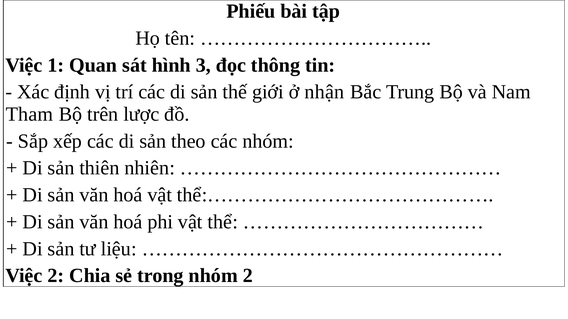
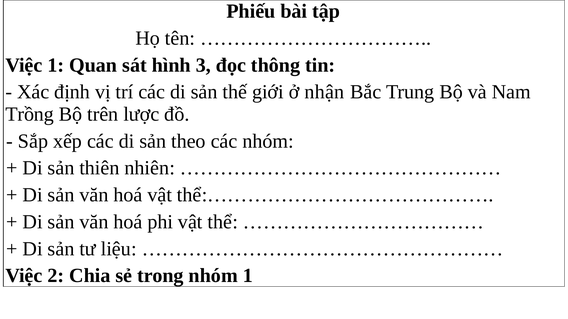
Tham: Tham -> Trồng (30, 114)
nhóm 2: 2 -> 1 (248, 276)
